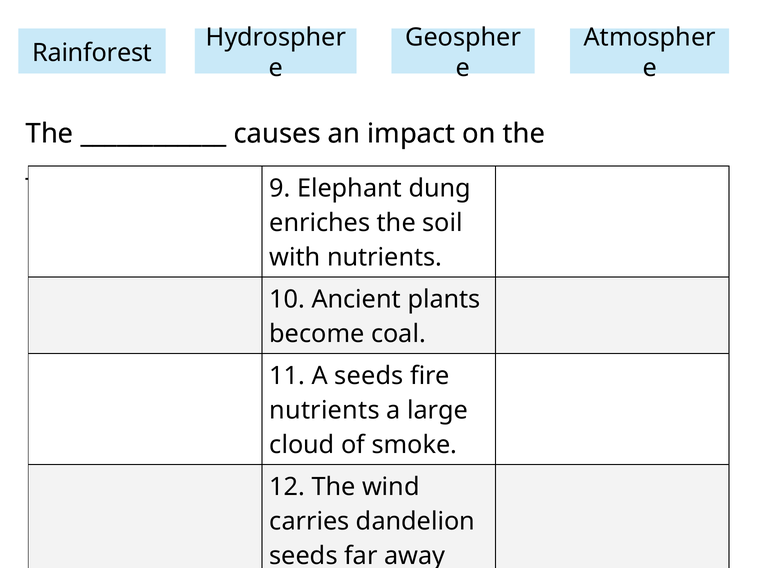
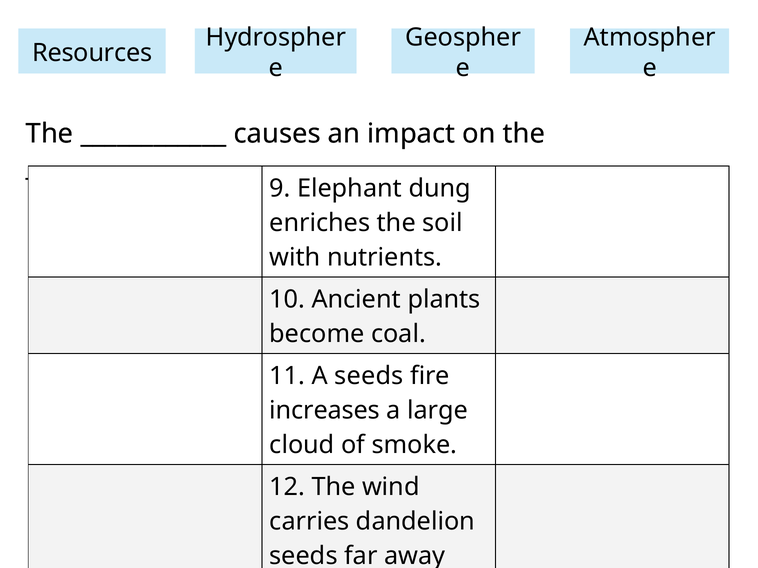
Rainforest: Rainforest -> Resources (92, 53)
nutrients: nutrients -> increases (325, 411)
